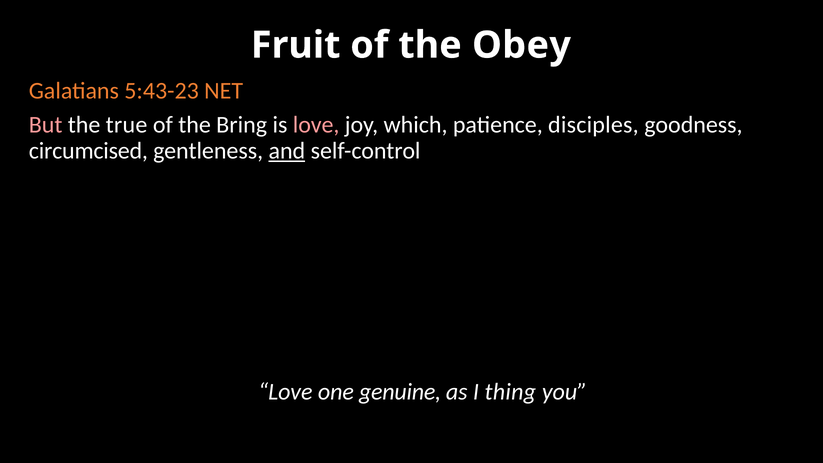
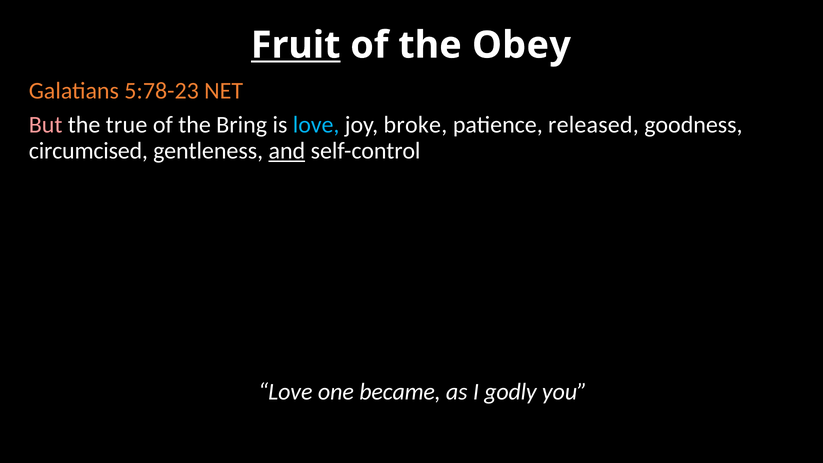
Fruit underline: none -> present (296, 45)
5:43-23: 5:43-23 -> 5:78-23 (162, 91)
love colour: pink -> light blue (316, 125)
which: which -> broke (415, 125)
disciples: disciples -> released (593, 125)
genuine: genuine -> became (400, 392)
thing: thing -> godly (511, 392)
